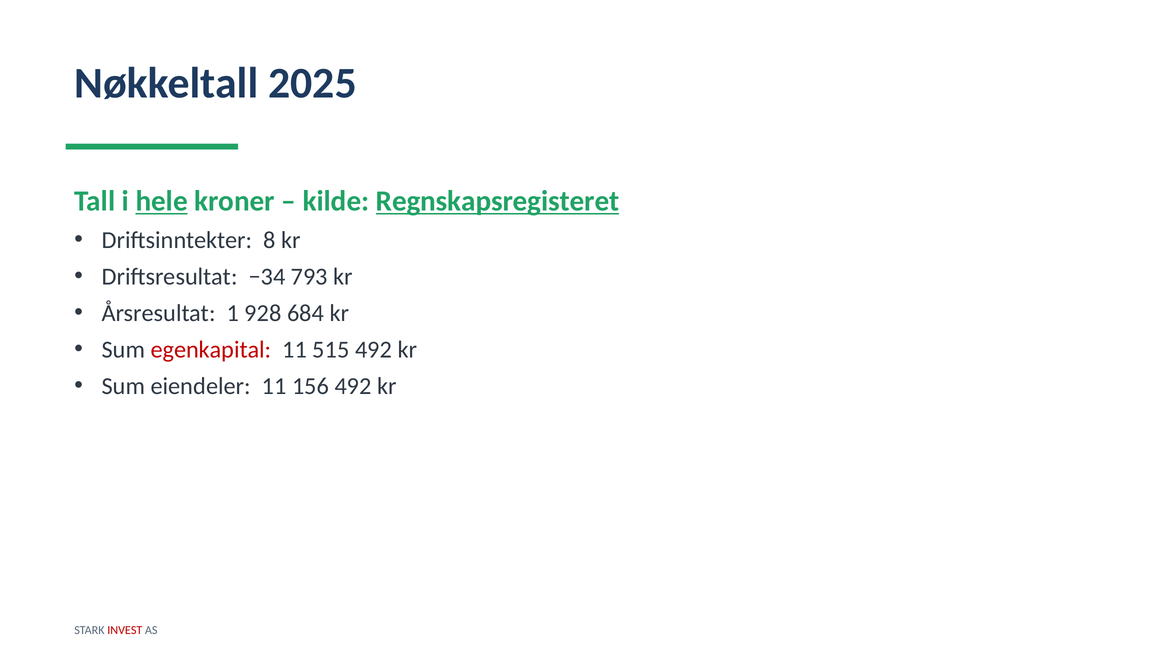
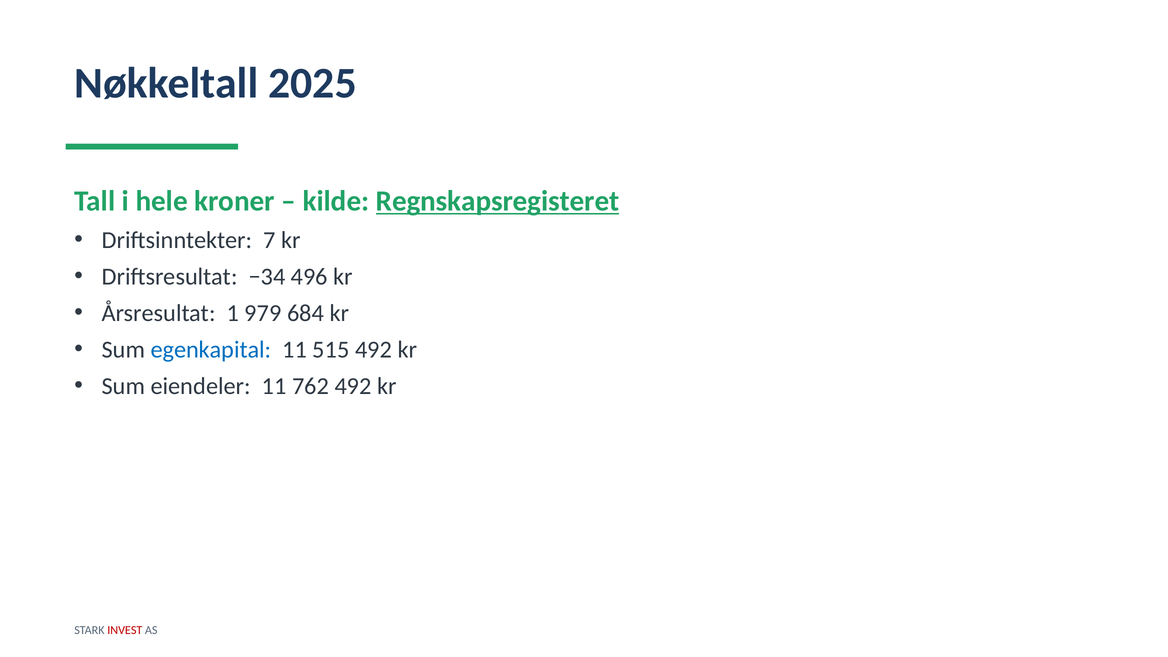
hele underline: present -> none (162, 201)
8: 8 -> 7 (269, 240)
793: 793 -> 496 (309, 277)
928: 928 -> 979 (263, 313)
egenkapital colour: red -> blue (211, 350)
156: 156 -> 762 (311, 386)
